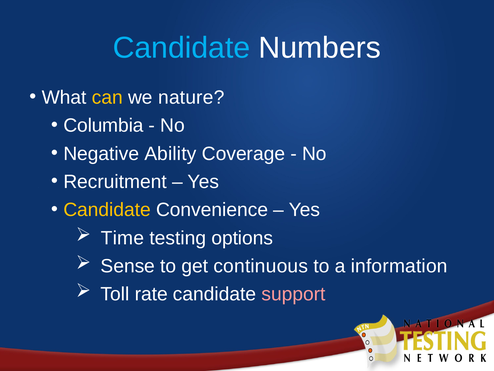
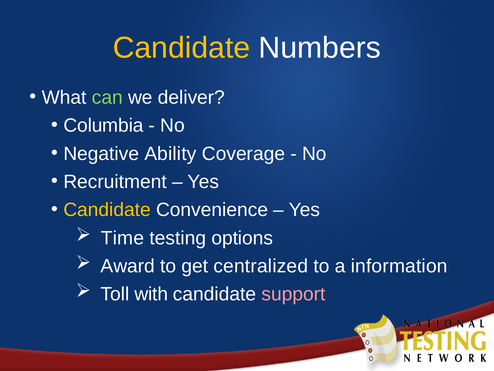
Candidate colour: light blue -> yellow (181, 48)
can colour: yellow -> light green (107, 97)
nature: nature -> deliver (191, 97)
Sense: Sense -> Award (128, 266)
continuous: continuous -> centralized (261, 266)
rate: rate -> with (151, 294)
